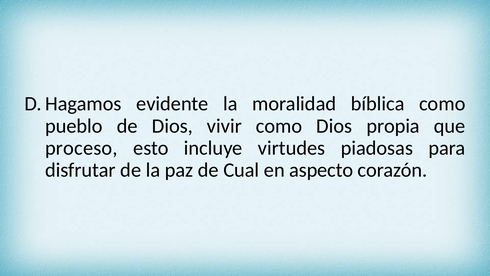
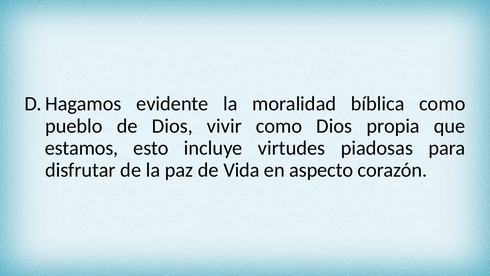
proceso: proceso -> estamos (82, 148)
Cual: Cual -> Vida (241, 170)
